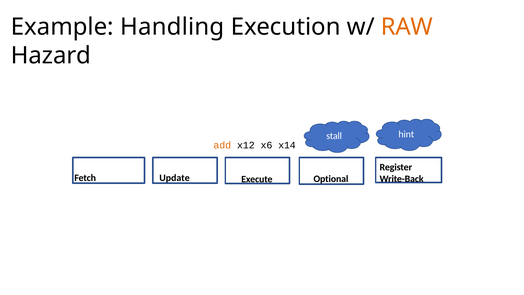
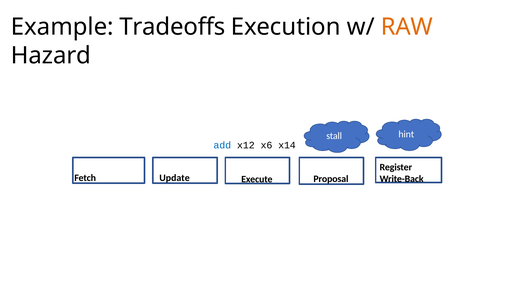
Handling: Handling -> Tradeoffs (172, 27)
add colour: orange -> blue (222, 145)
Optional: Optional -> Proposal (331, 179)
